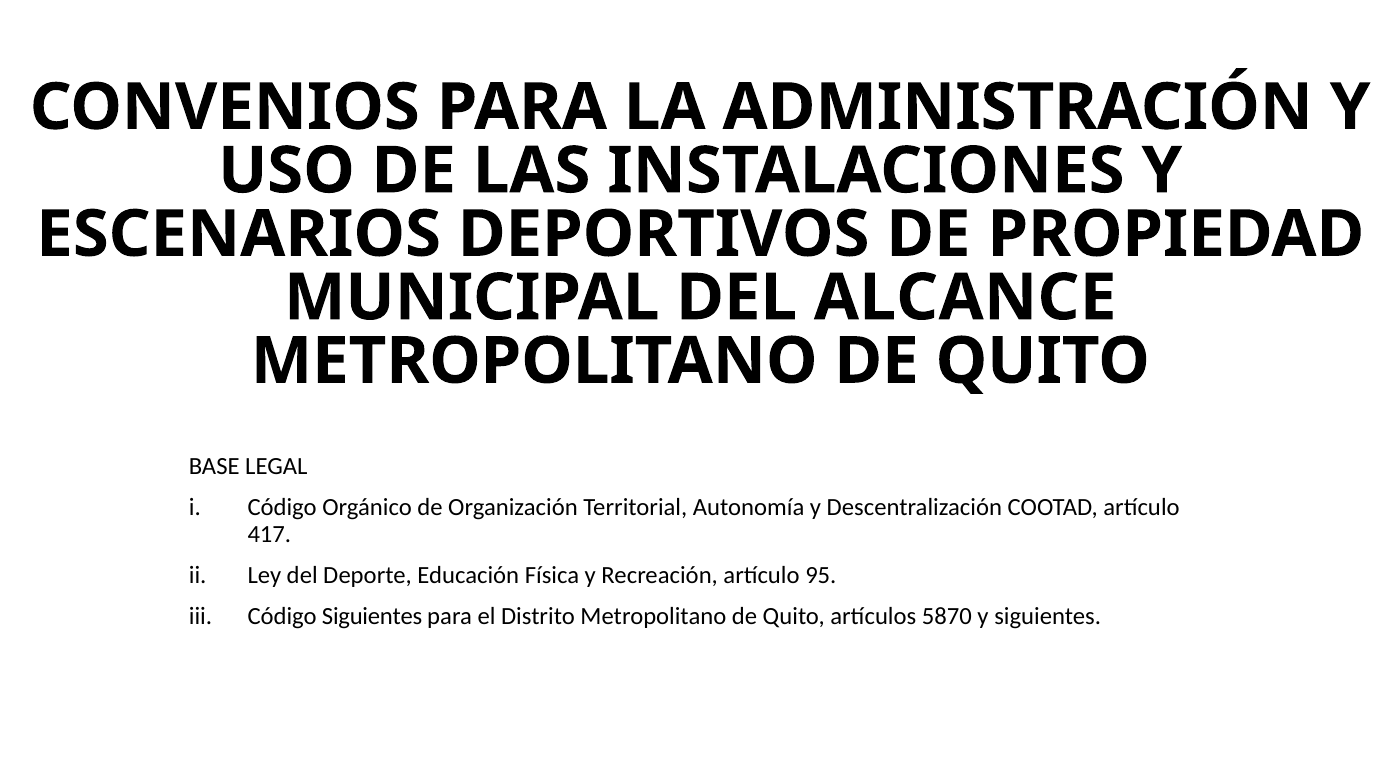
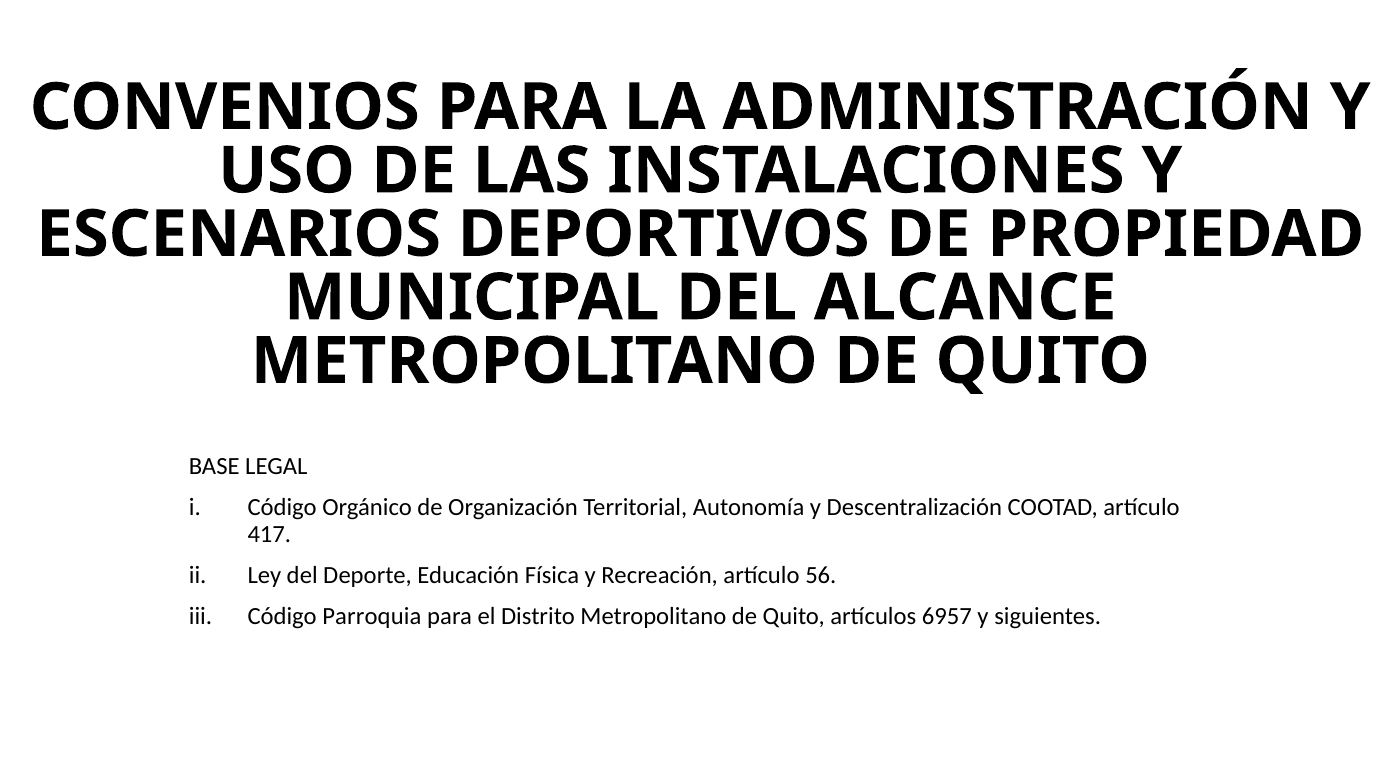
95: 95 -> 56 (821, 576)
Código Siguientes: Siguientes -> Parroquia (372, 617)
5870: 5870 -> 6957 (947, 617)
